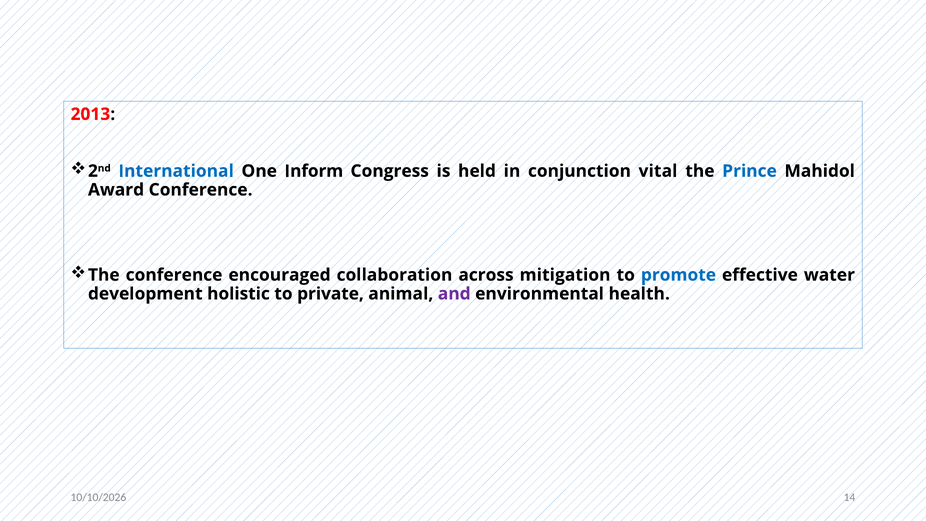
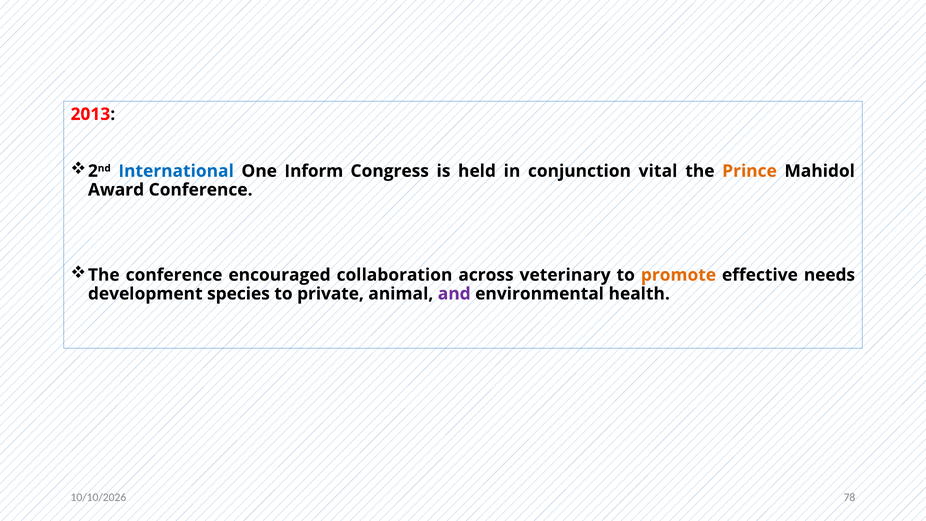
Prince colour: blue -> orange (749, 171)
mitigation: mitigation -> veterinary (565, 275)
promote colour: blue -> orange (678, 275)
water: water -> needs (829, 275)
holistic: holistic -> species (238, 294)
14: 14 -> 78 (850, 497)
